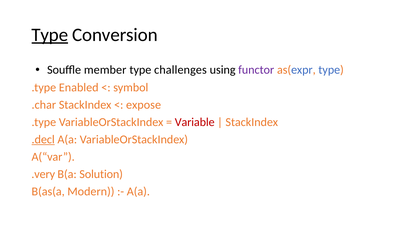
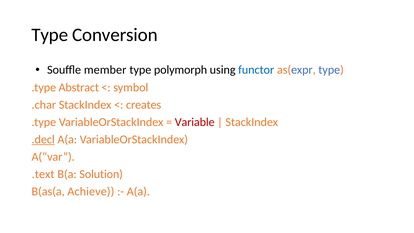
Type underline: present -> none (50, 35)
challenges: challenges -> polymorph (181, 70)
functor colour: purple -> blue (256, 70)
Enabled: Enabled -> Abstract (79, 87)
expose: expose -> creates (144, 105)
.very: .very -> .text (43, 174)
Modern: Modern -> Achieve (91, 191)
